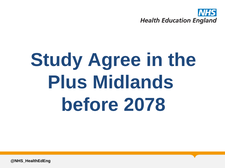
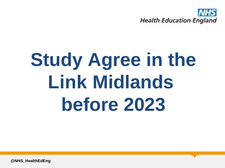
Plus: Plus -> Link (67, 83)
2078: 2078 -> 2023 (145, 105)
